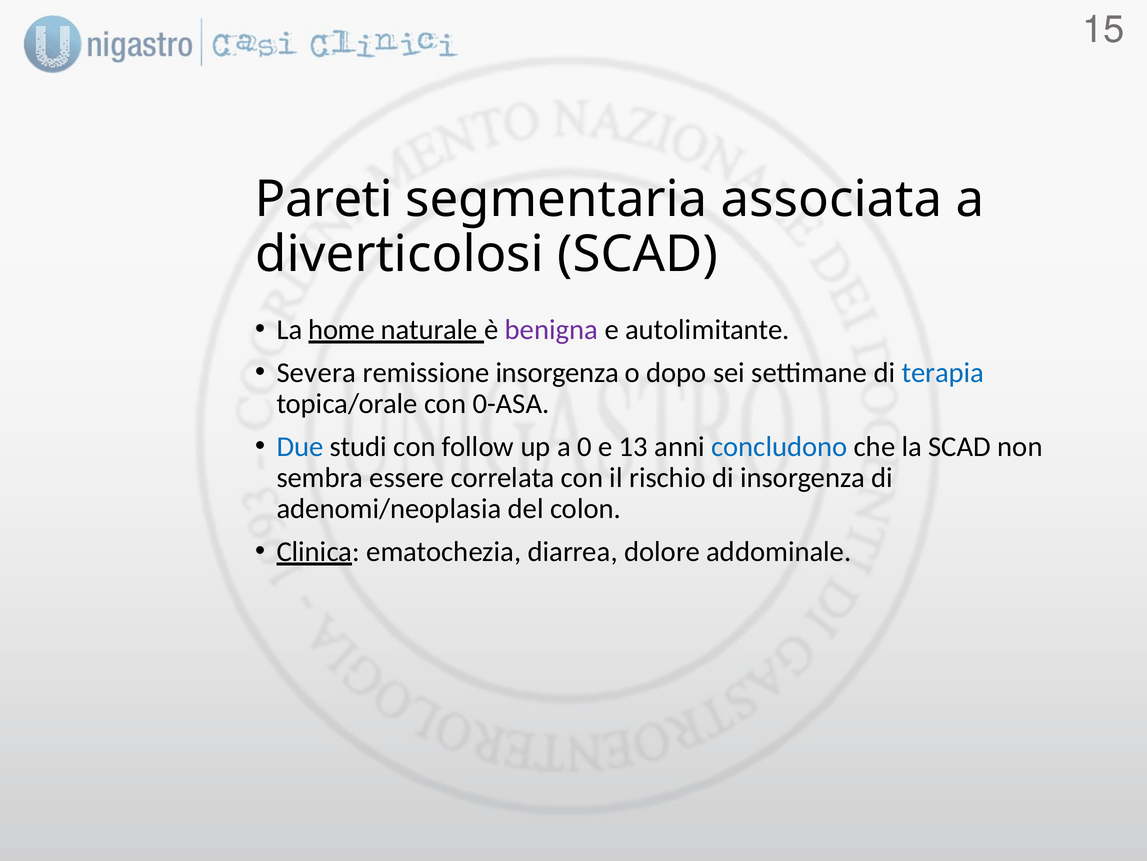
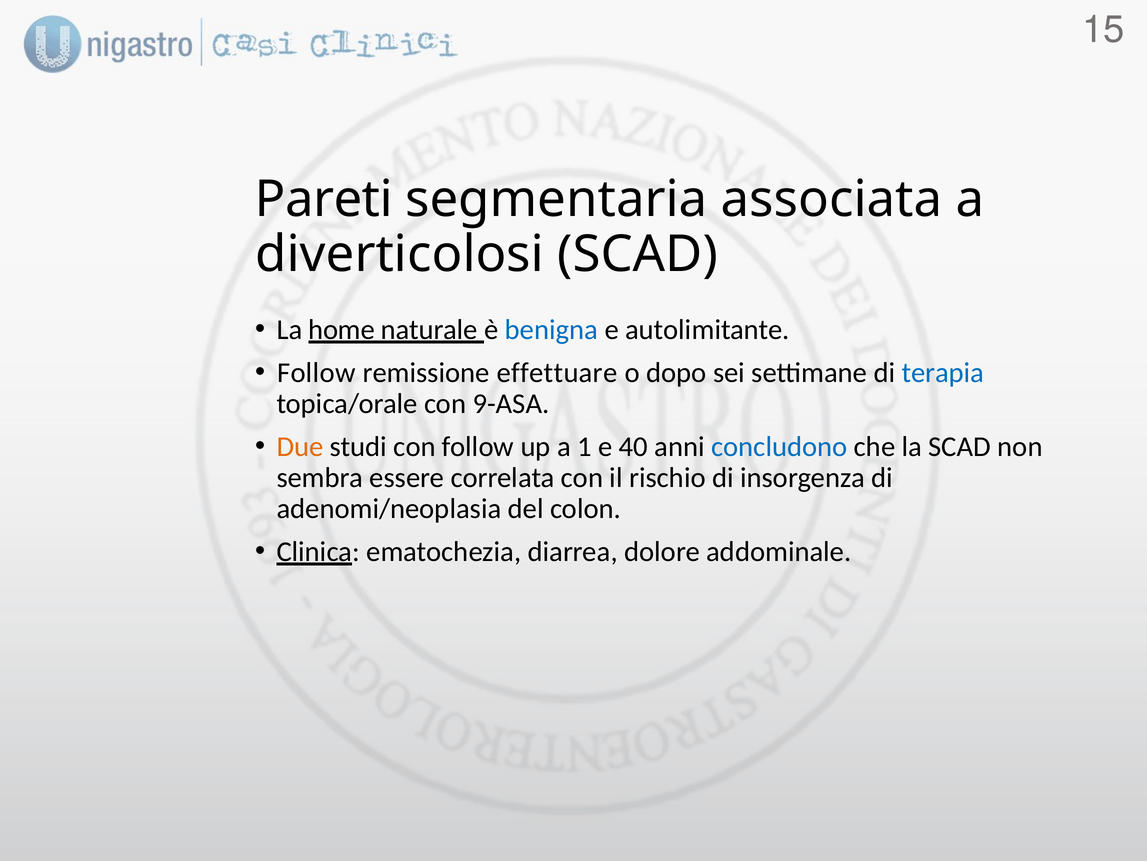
benigna colour: purple -> blue (552, 329)
Severa: Severa -> Follow (316, 372)
remissione insorgenza: insorgenza -> effettuare (557, 372)
0-ASA: 0-ASA -> 9-ASA (511, 403)
Due colour: blue -> orange (300, 446)
0: 0 -> 1 (584, 446)
13: 13 -> 40 (633, 446)
